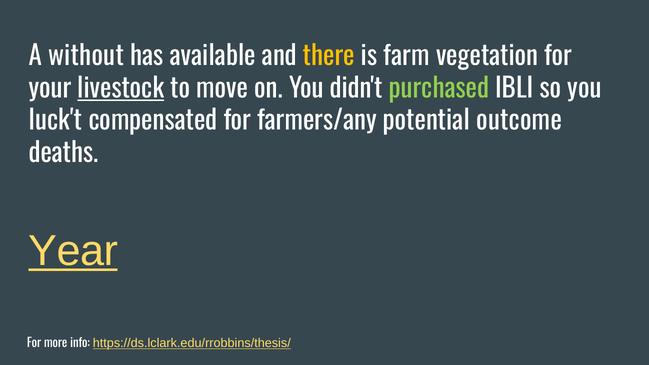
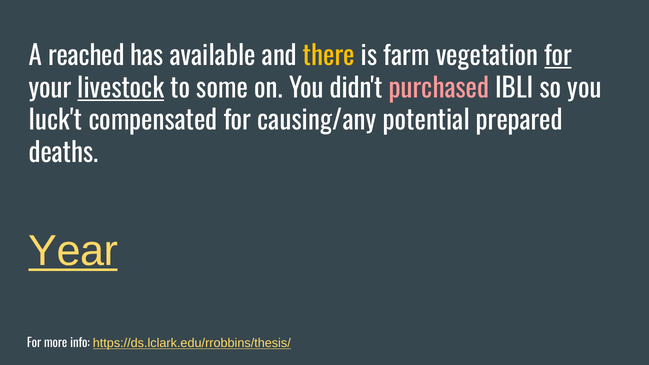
without: without -> reached (86, 56)
for underline: none -> present (558, 56)
move: move -> some (222, 89)
purchased colour: light green -> pink (439, 89)
farmers/any: farmers/any -> causing/any (317, 121)
outcome: outcome -> prepared (519, 121)
